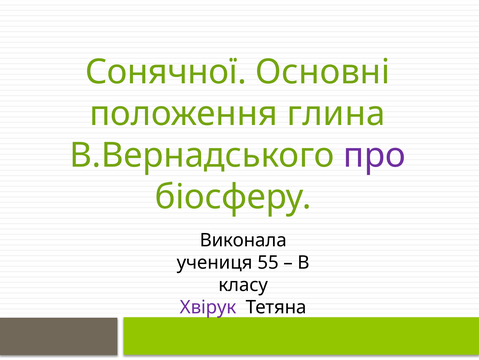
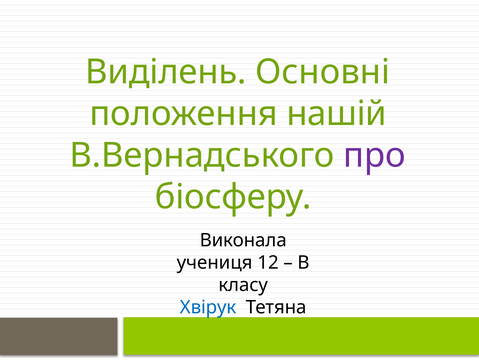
Сонячної: Сонячної -> Виділень (166, 72)
глина: глина -> нашій (337, 114)
55: 55 -> 12 (268, 262)
Хвірук colour: purple -> blue (208, 307)
